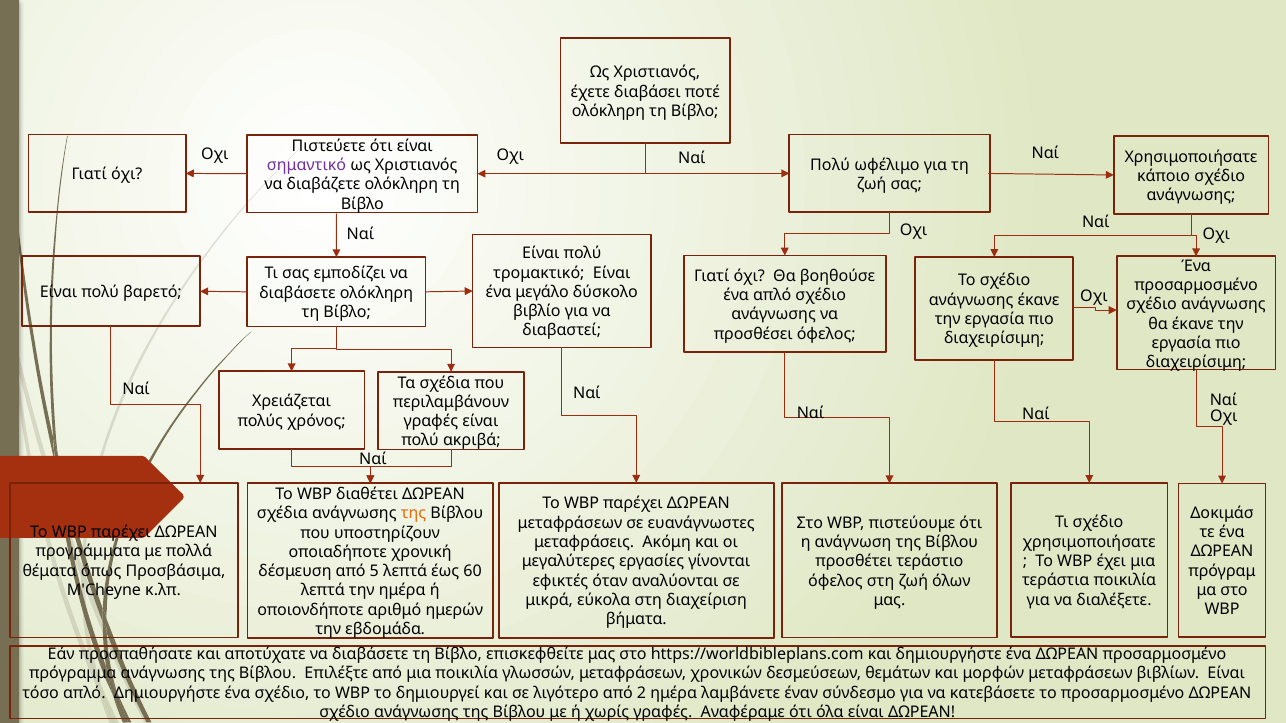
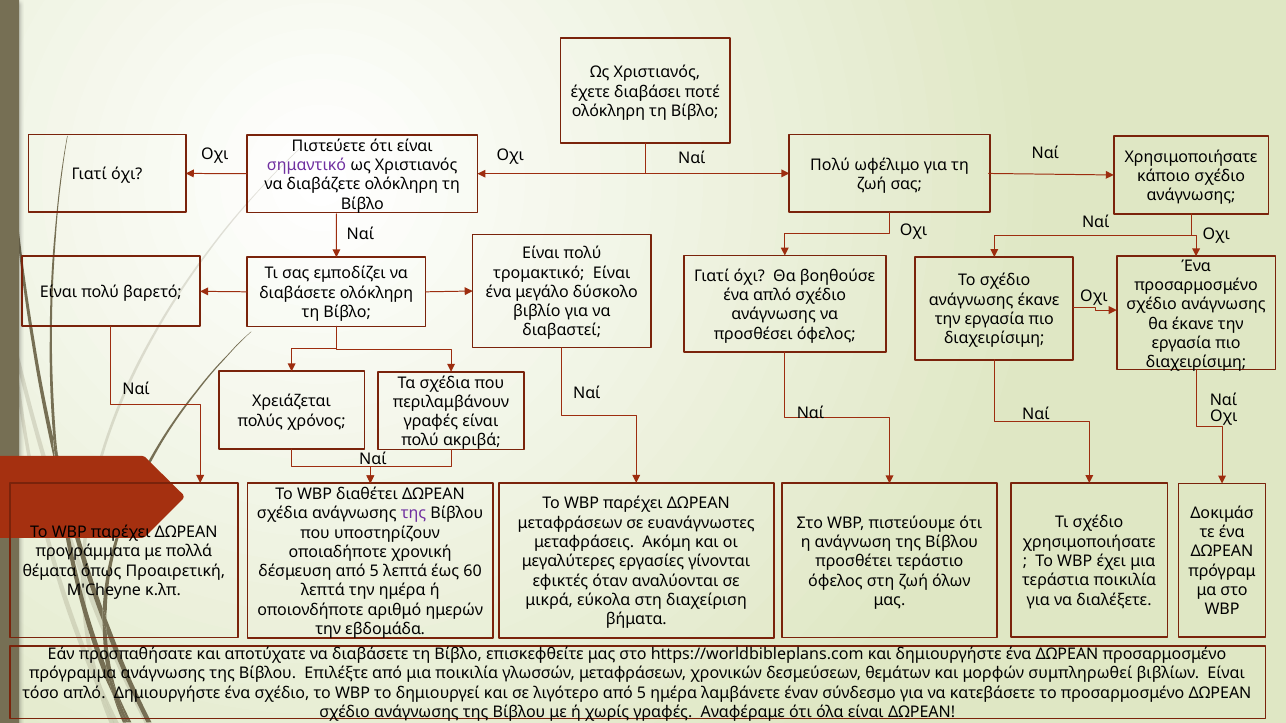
της colour: orange -> purple (414, 514)
Προσβάσιμα: Προσβάσιμα -> Προαιρετική (175, 571)
μορφών μεταφράσεων: μεταφράσεων -> συμπληρωθεί (1080, 674)
λιγότερο από 2: 2 -> 5 (642, 693)
